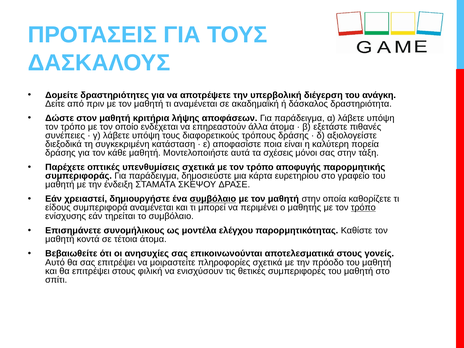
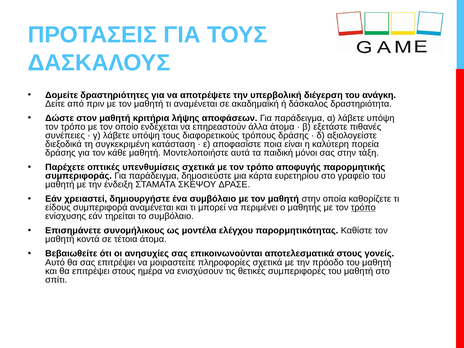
σχέσεις: σχέσεις -> παιδική (278, 153)
συμβόλαιο underline: present -> none (213, 199)
φιλική: φιλική -> ημέρα (150, 271)
